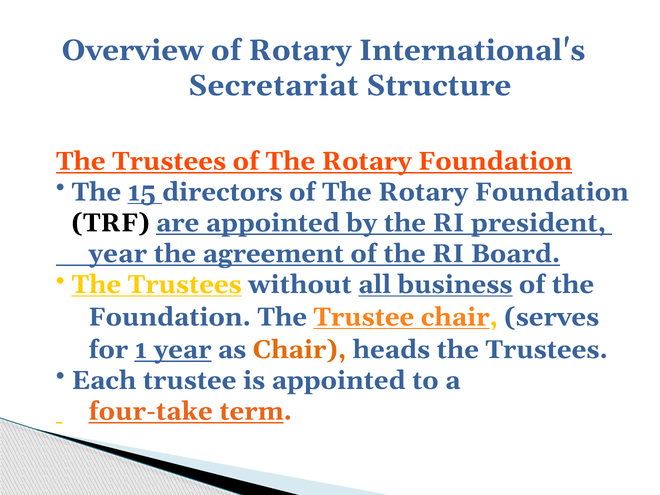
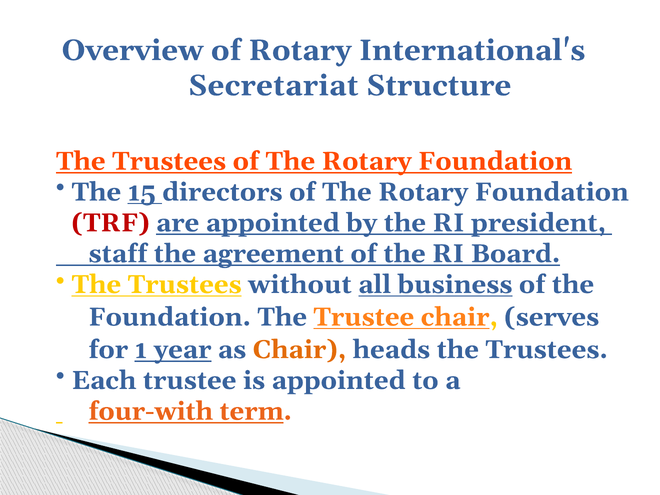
TRF colour: black -> red (111, 223)
year: year -> staff (118, 254)
four-take: four-take -> four-with (151, 411)
